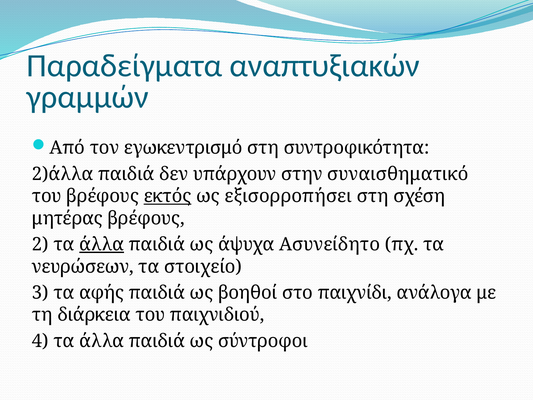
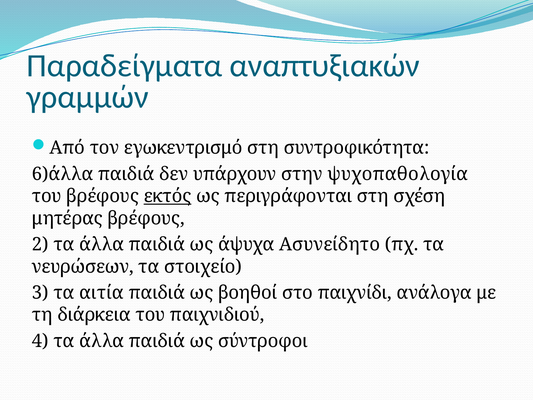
2)άλλα: 2)άλλα -> 6)άλλα (63, 174)
συναισθηματικό: συναισθηματικό -> ψυχοπαθολογία (398, 174)
εξισορροπήσει: εξισορροπήσει -> περιγράφονται (288, 196)
άλλα underline: present -> none (102, 244)
αφής: αφής -> αιτία (101, 292)
